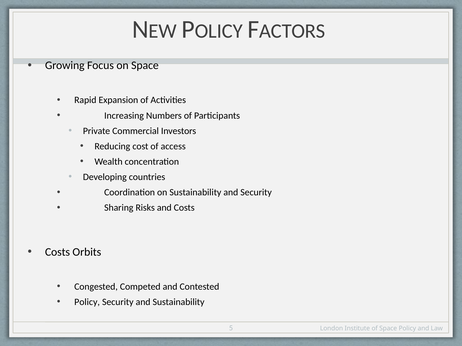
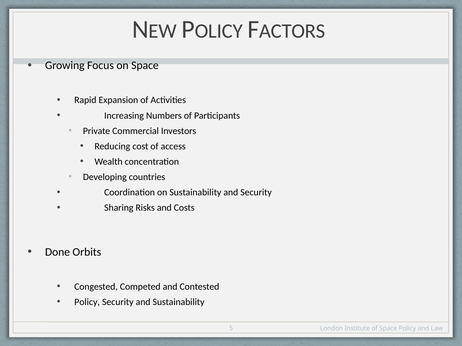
Costs: Costs -> Done (58, 252)
